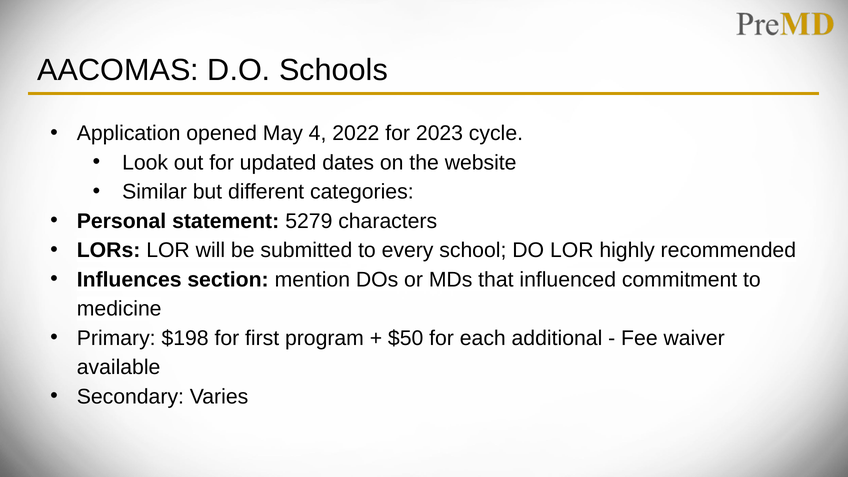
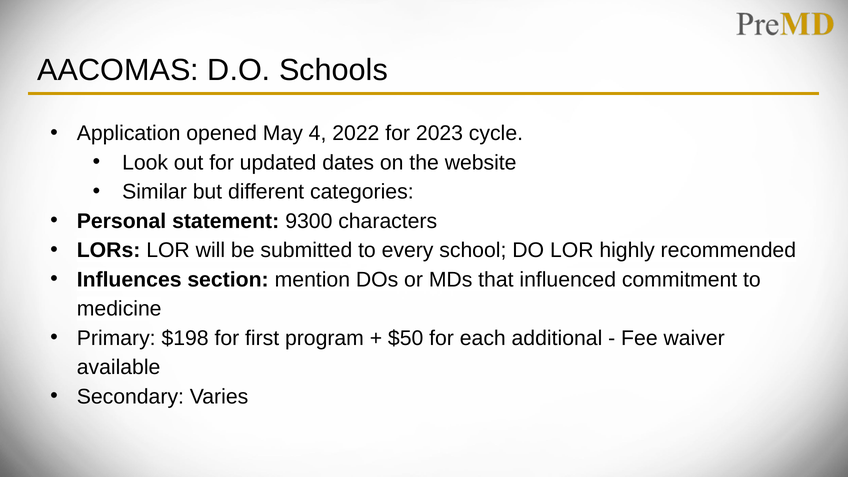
5279: 5279 -> 9300 (309, 221)
